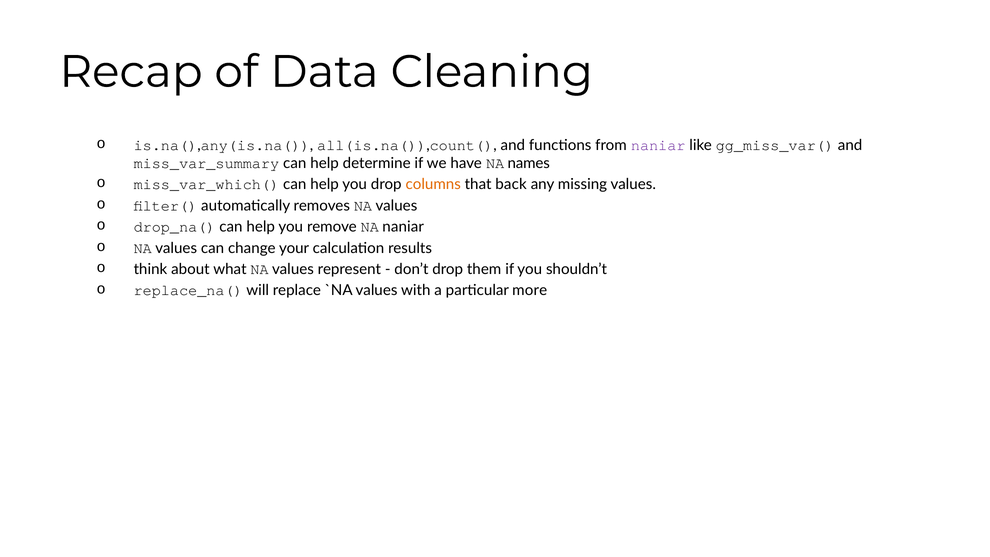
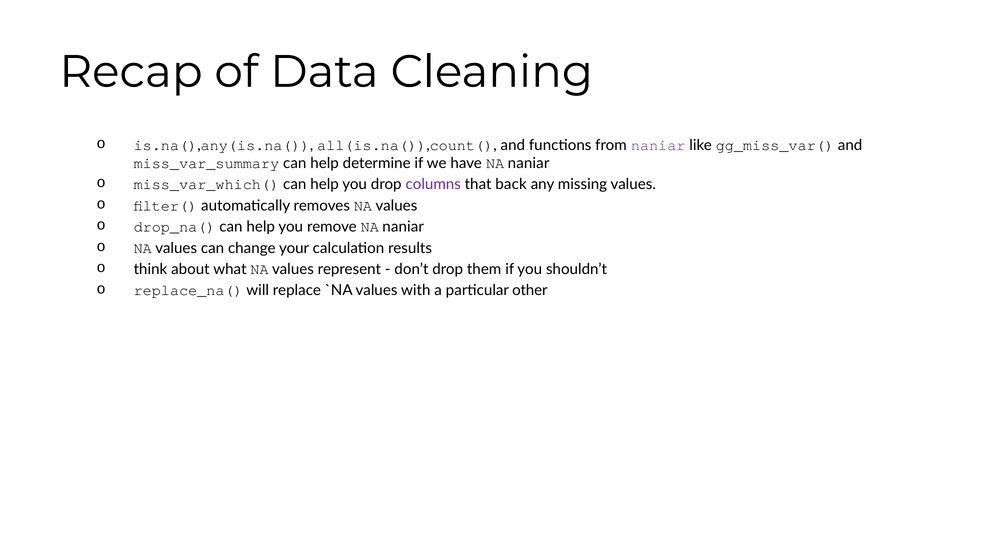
have NA names: names -> naniar (529, 163)
columns colour: orange -> purple (433, 184)
more: more -> other (530, 290)
